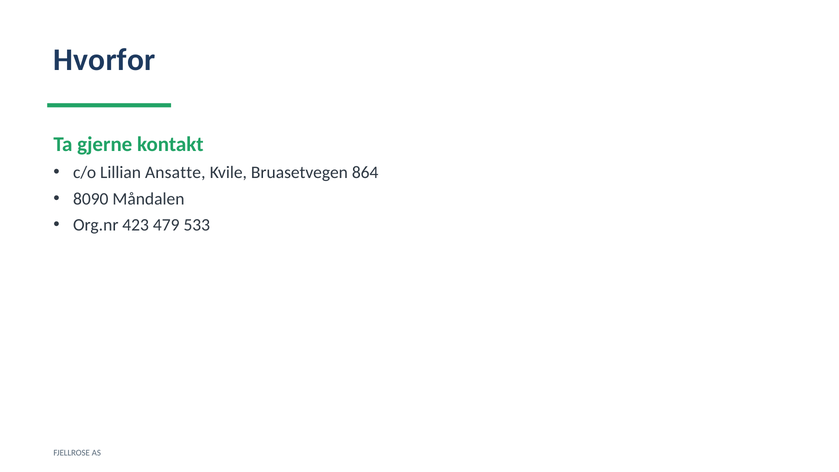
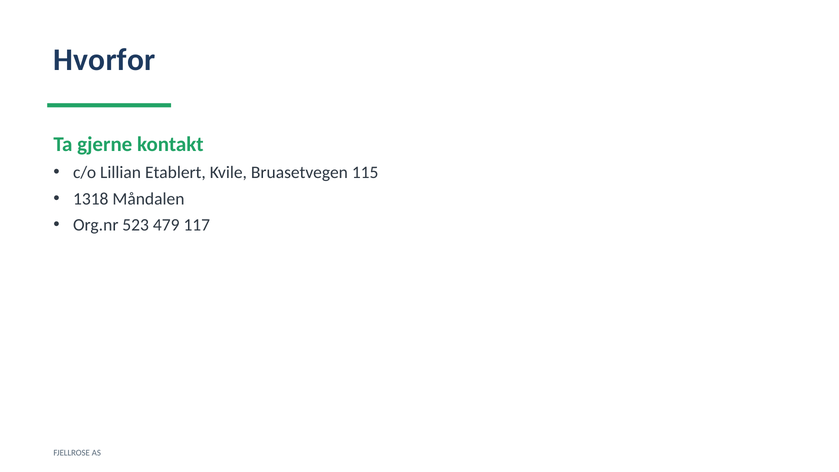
Ansatte: Ansatte -> Etablert (175, 173)
864: 864 -> 115 (365, 173)
8090: 8090 -> 1318 (91, 199)
423: 423 -> 523 (136, 225)
533: 533 -> 117 (197, 225)
